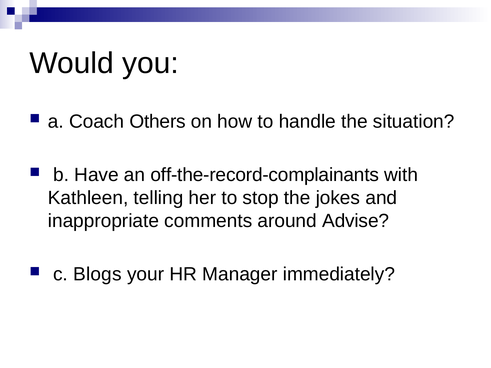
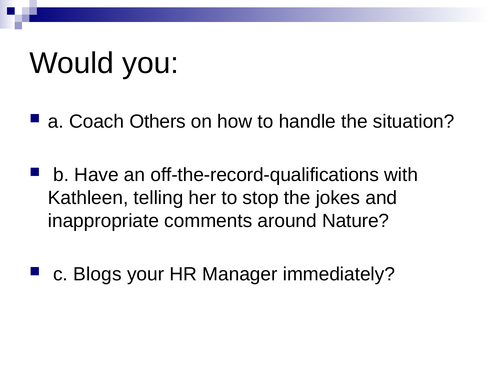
off-the-record-complainants: off-the-record-complainants -> off-the-record-qualifications (265, 175)
Advise: Advise -> Nature (356, 221)
